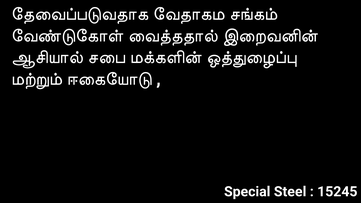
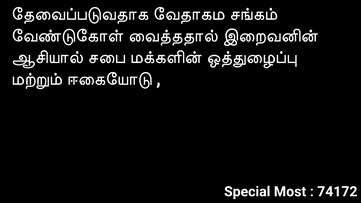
Steel: Steel -> Most (290, 192)
15245: 15245 -> 74172 (337, 192)
